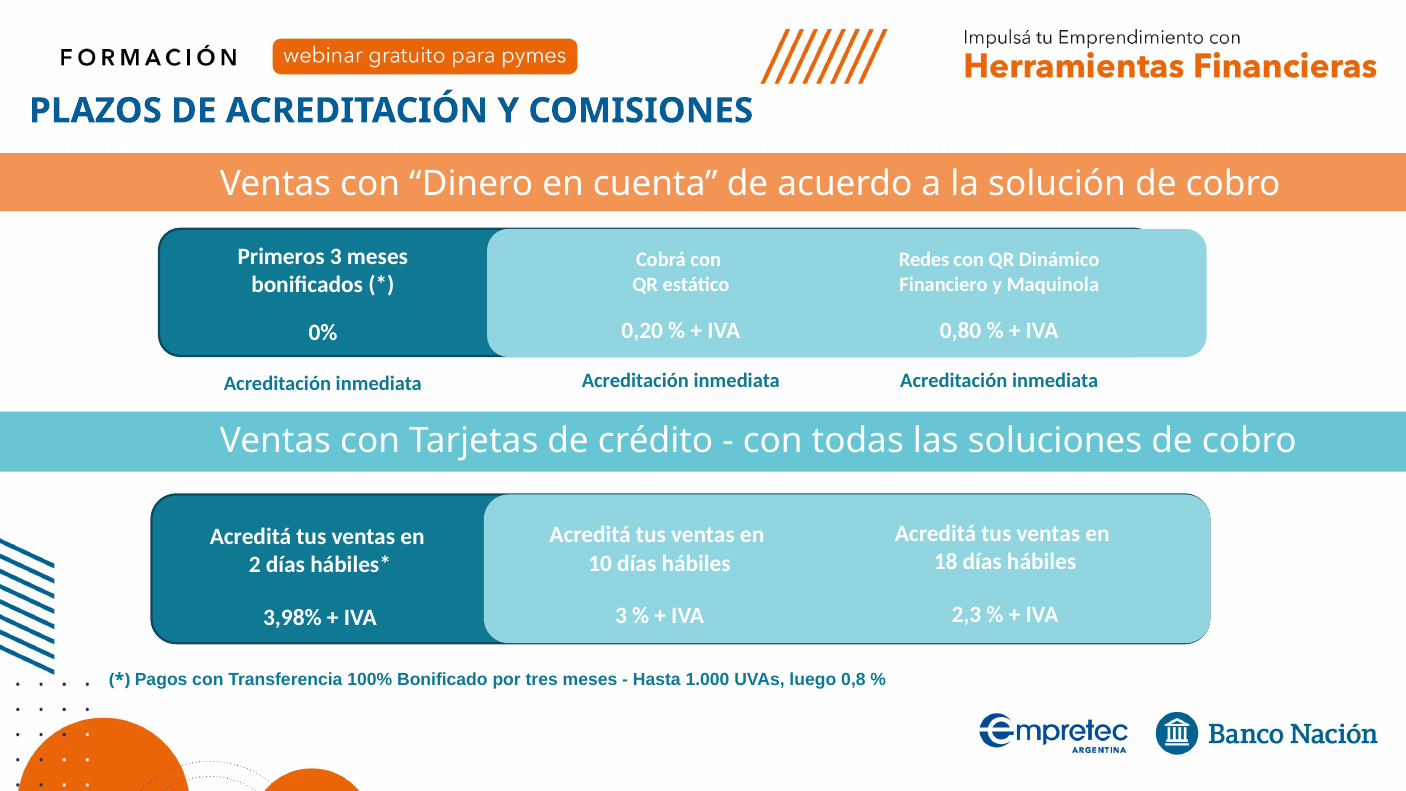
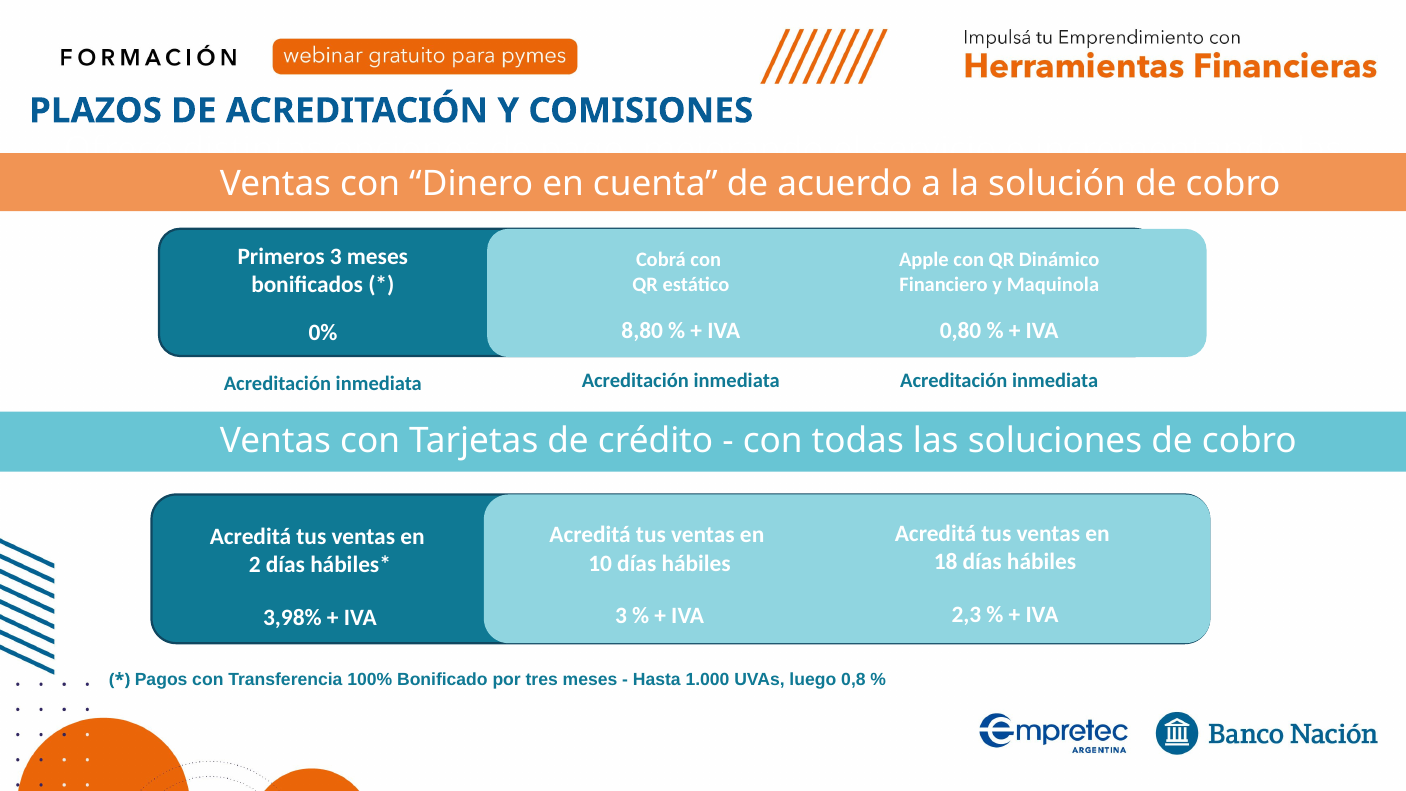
Redes: Redes -> Apple (924, 260)
0,20: 0,20 -> 8,80 (642, 330)
